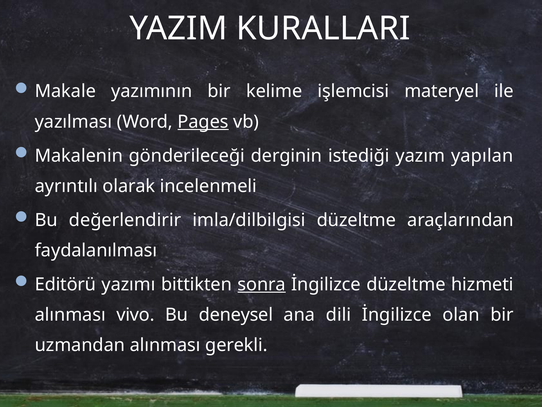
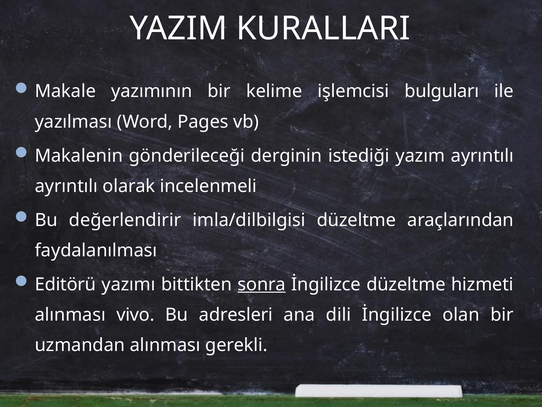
materyel: materyel -> bulguları (442, 91)
Pages underline: present -> none (203, 122)
yazım yapılan: yapılan -> ayrıntılı (482, 156)
deneysel: deneysel -> adresleri (236, 314)
